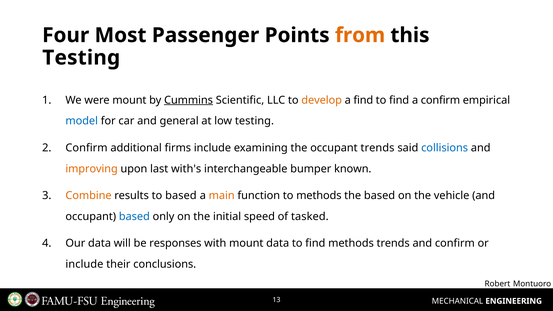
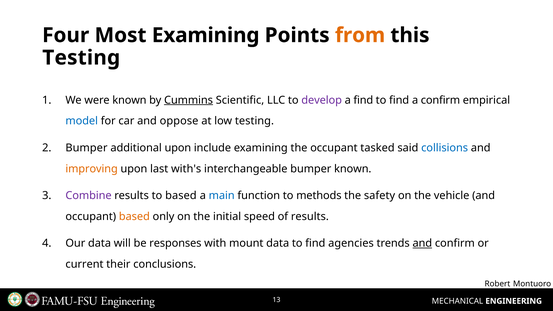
Most Passenger: Passenger -> Examining (206, 35)
were mount: mount -> known (129, 100)
develop colour: orange -> purple (322, 100)
general: general -> oppose (179, 121)
Confirm: Confirm -> Bumper (87, 148)
additional firms: firms -> upon (178, 148)
occupant trends: trends -> tasked (378, 148)
Combine colour: orange -> purple (89, 196)
main colour: orange -> blue (222, 196)
the based: based -> safety (380, 196)
based colour: blue -> orange (134, 217)
of tasked: tasked -> results (310, 217)
find methods: methods -> agencies (351, 243)
and underline: none -> present (422, 243)
include: include -> current (84, 264)
